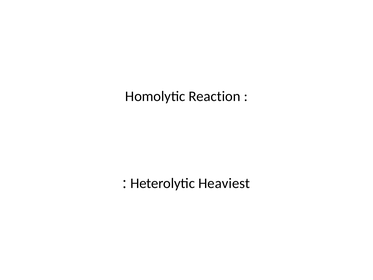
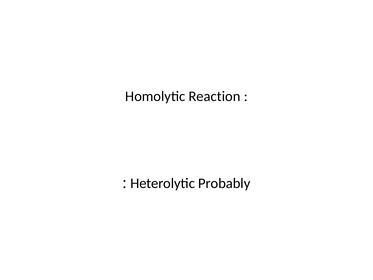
Heaviest: Heaviest -> Probably (224, 183)
